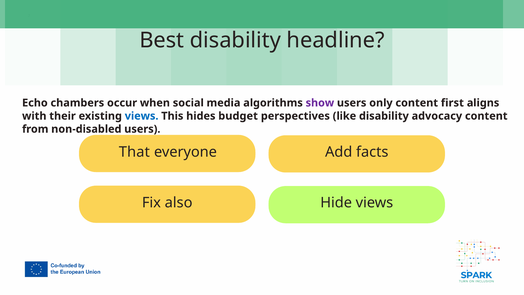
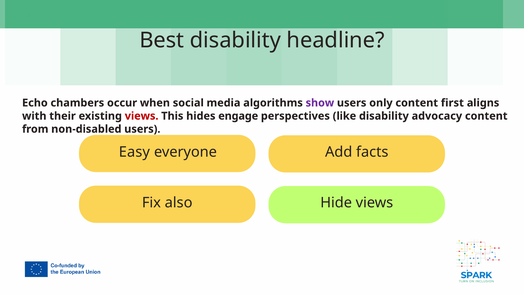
views colour: blue -> red (142, 116)
budget: budget -> engage (238, 116)
That: That -> Easy (134, 152)
